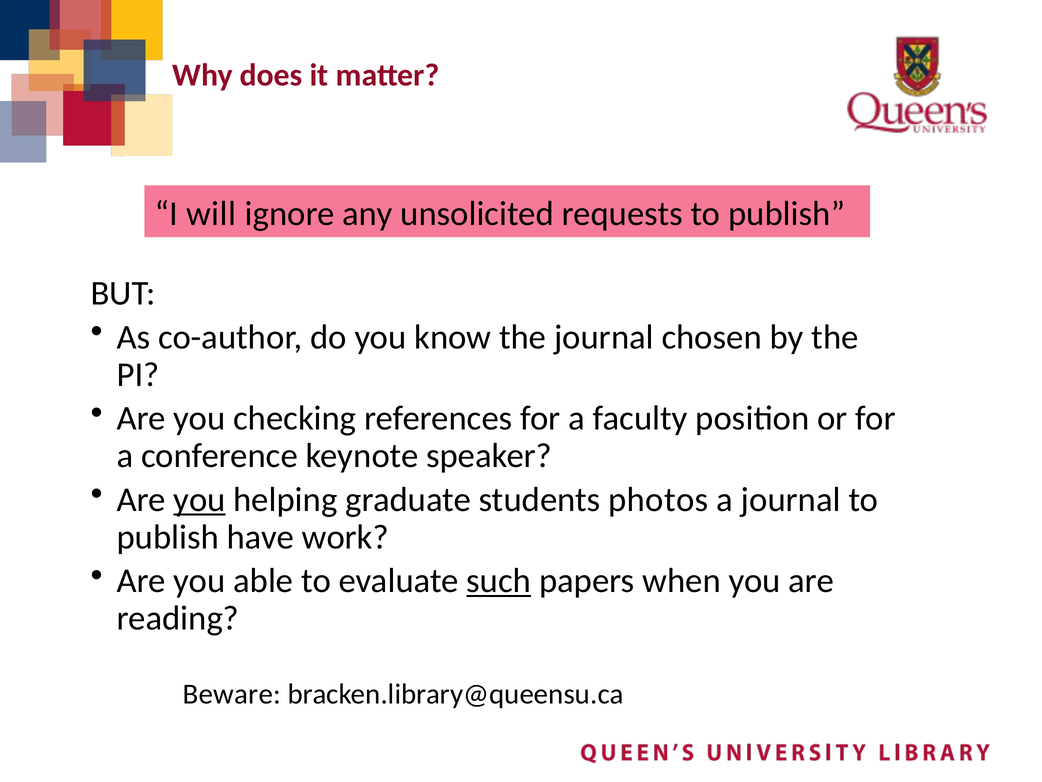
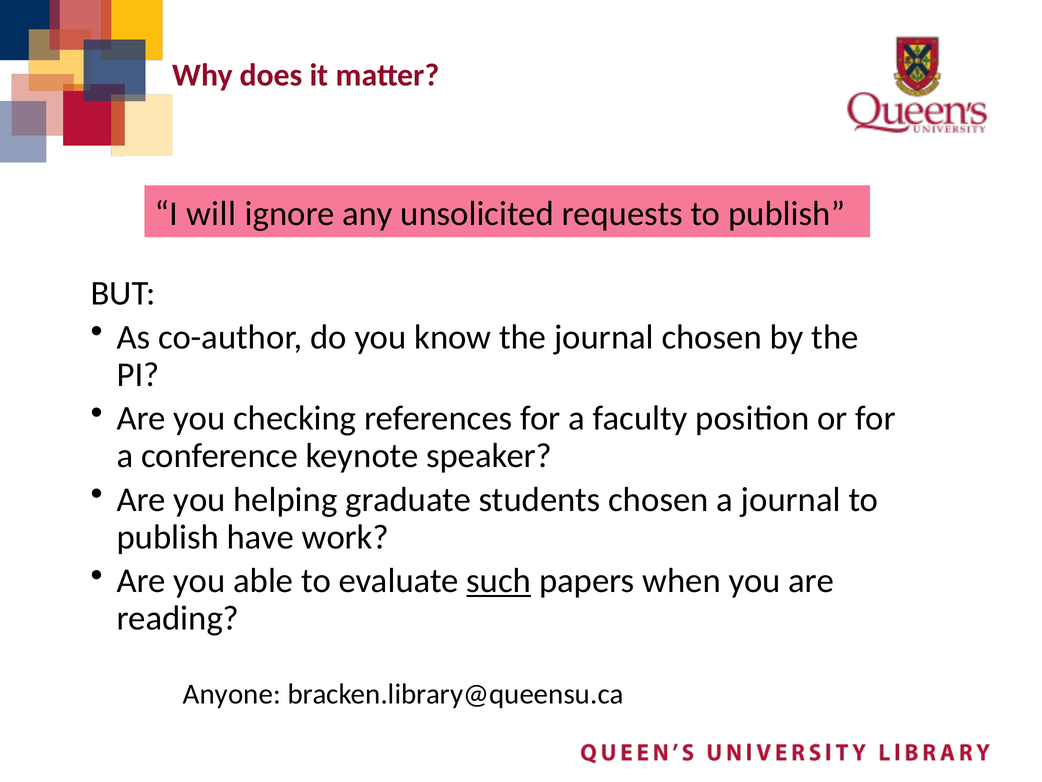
you underline: present -> none (199, 499)
students photos: photos -> chosen (658, 499)
Beware: Beware -> Anyone (232, 694)
